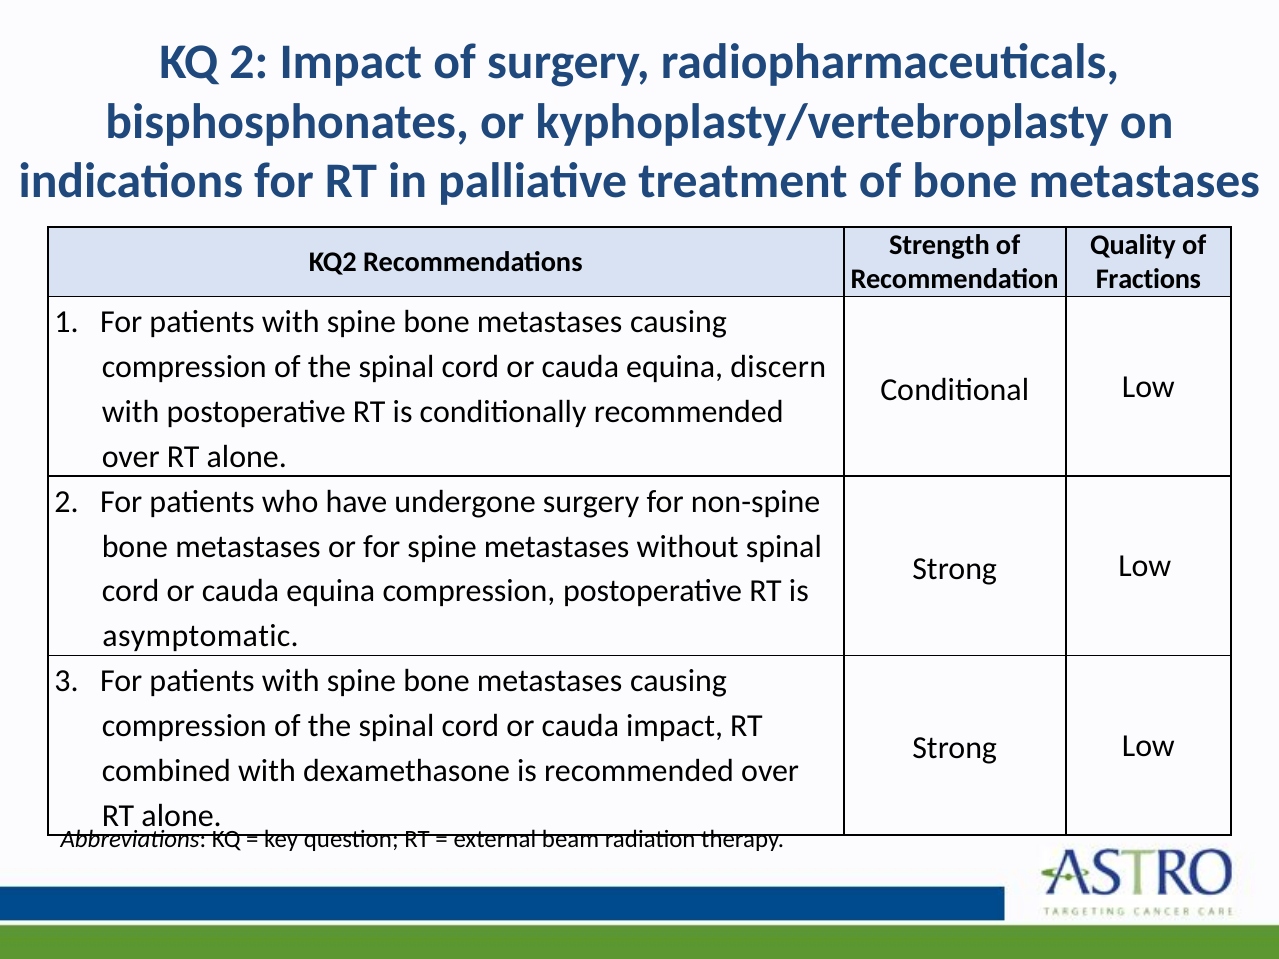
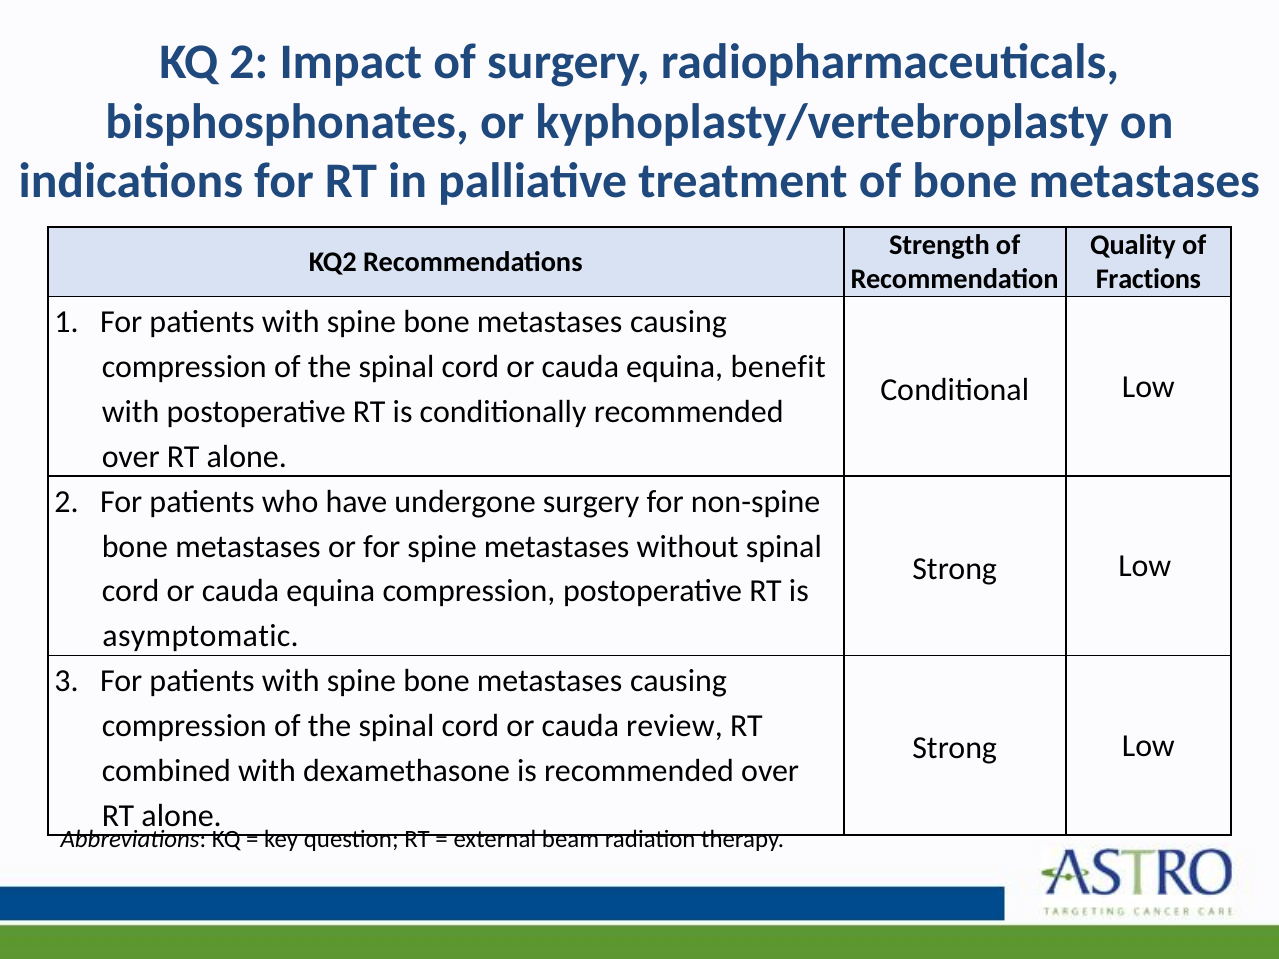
discern: discern -> benefit (778, 367)
cauda impact: impact -> review (674, 726)
